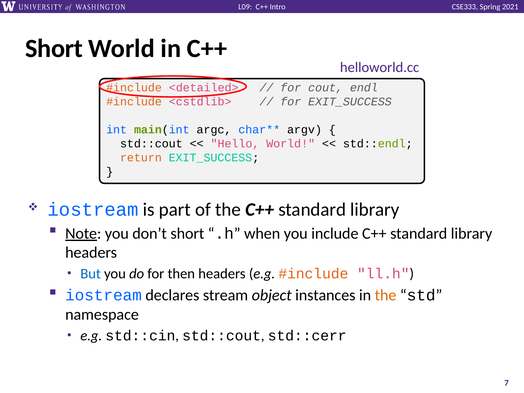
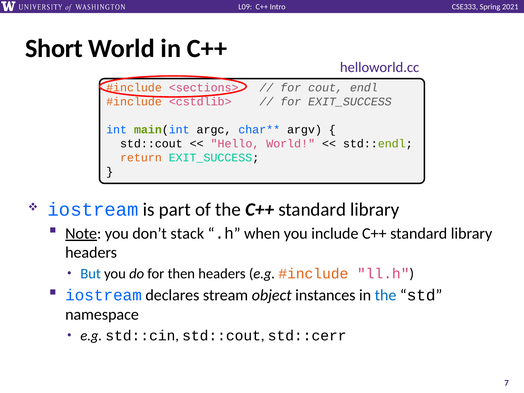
<detailed>: <detailed> -> <sections> (204, 88)
don’t short: short -> stack (187, 233)
the colour: orange -> blue (386, 295)
